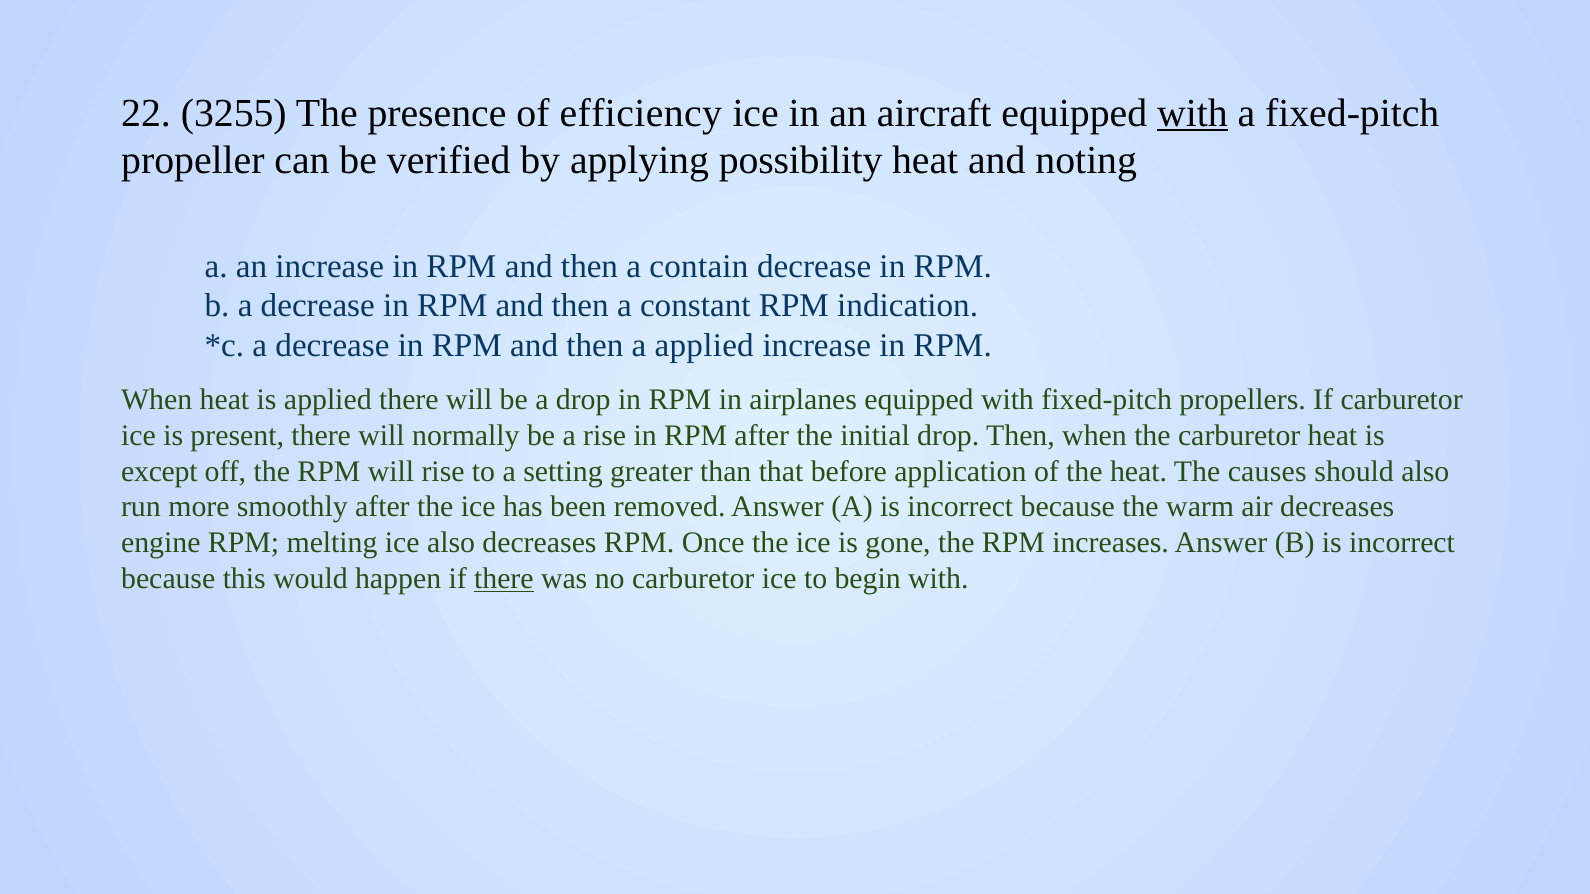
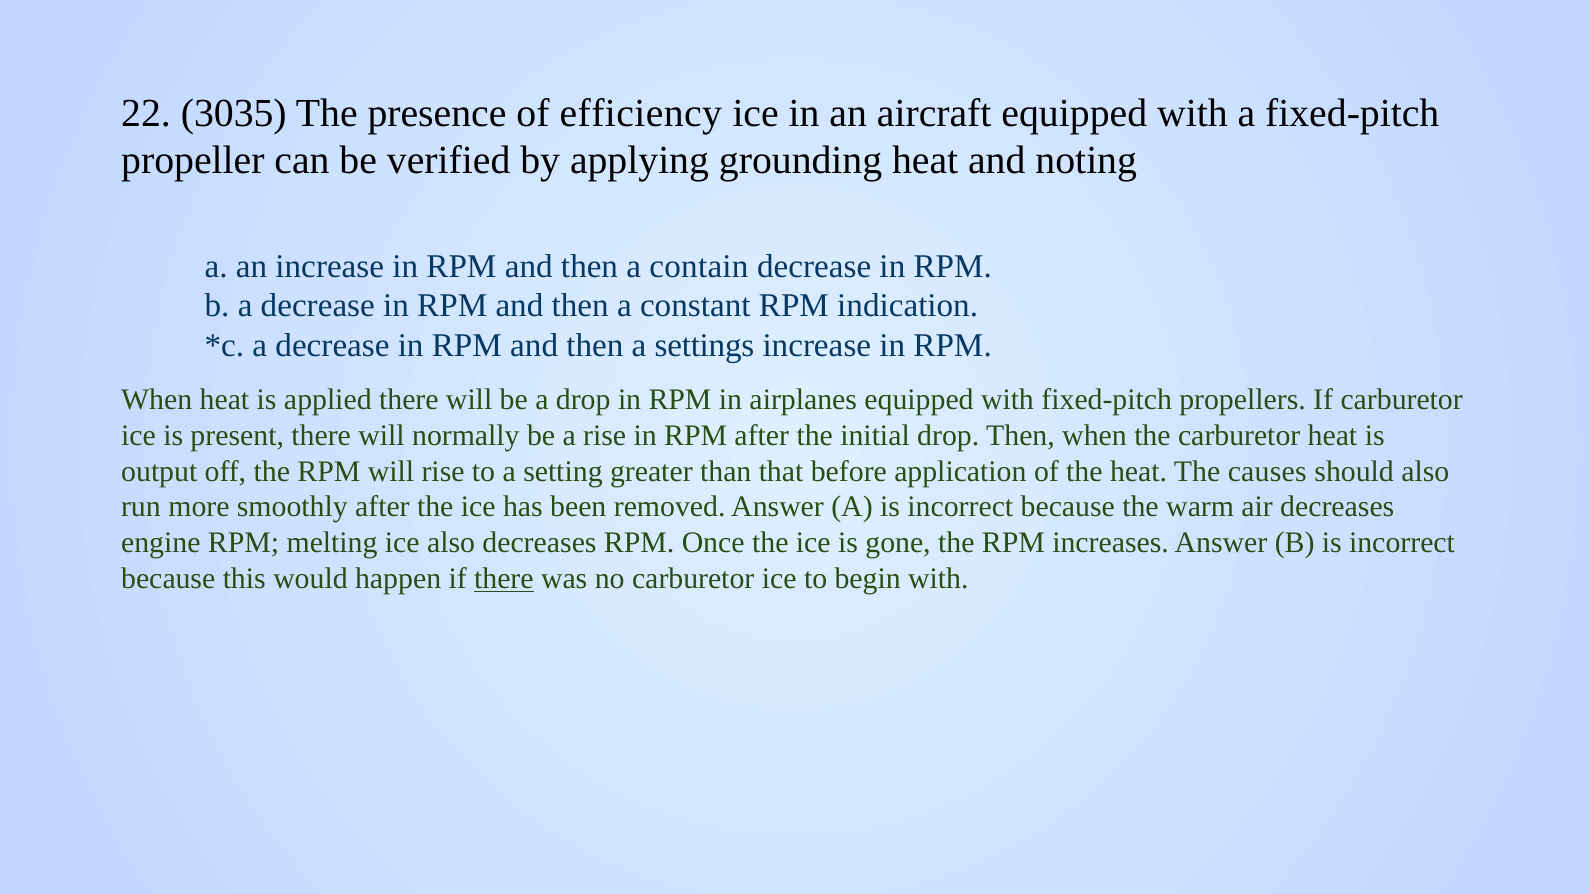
3255: 3255 -> 3035 (234, 113)
with underline: present -> none (1192, 113)
possibility: possibility -> grounding (801, 161)
a applied: applied -> settings (704, 346)
except: except -> output (159, 472)
